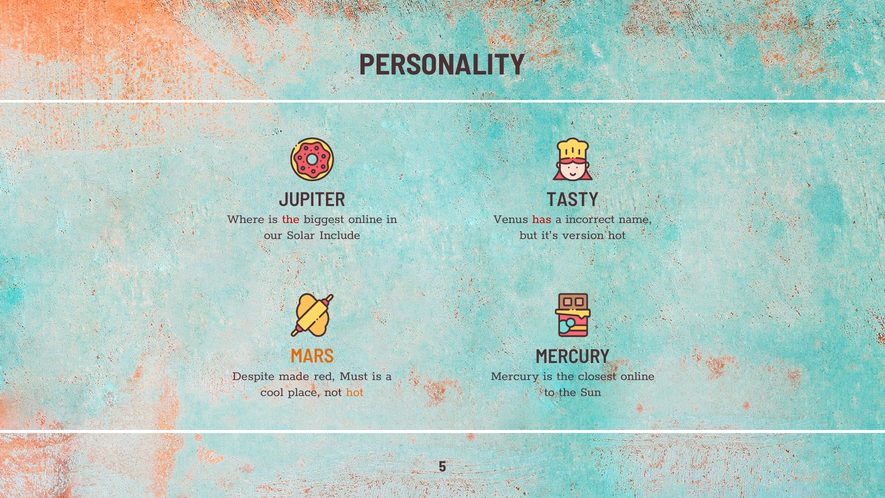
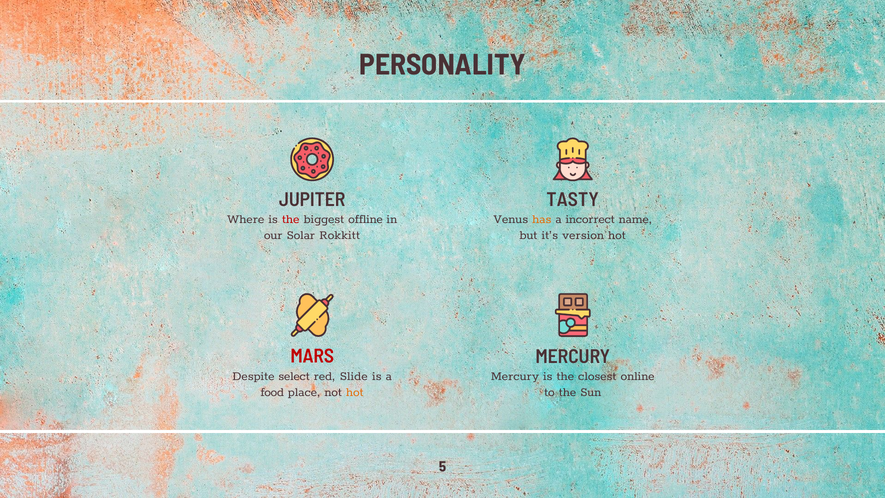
biggest online: online -> offline (366, 219)
has colour: red -> orange (542, 219)
Include: Include -> Rokkitt (340, 235)
MARS colour: orange -> red (312, 356)
made: made -> select (294, 375)
Must: Must -> Slide (354, 375)
cool: cool -> food (272, 392)
